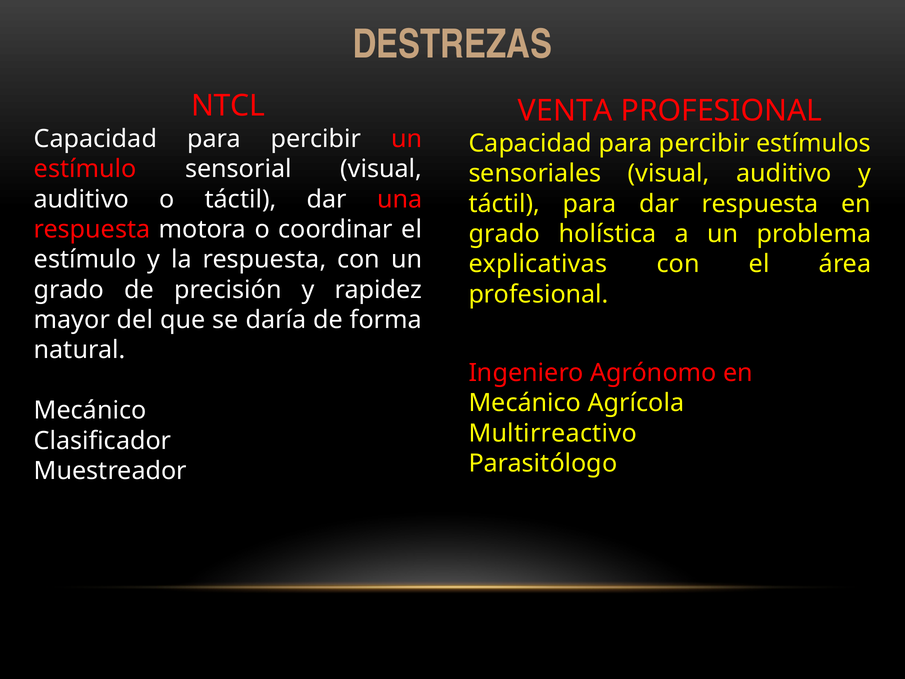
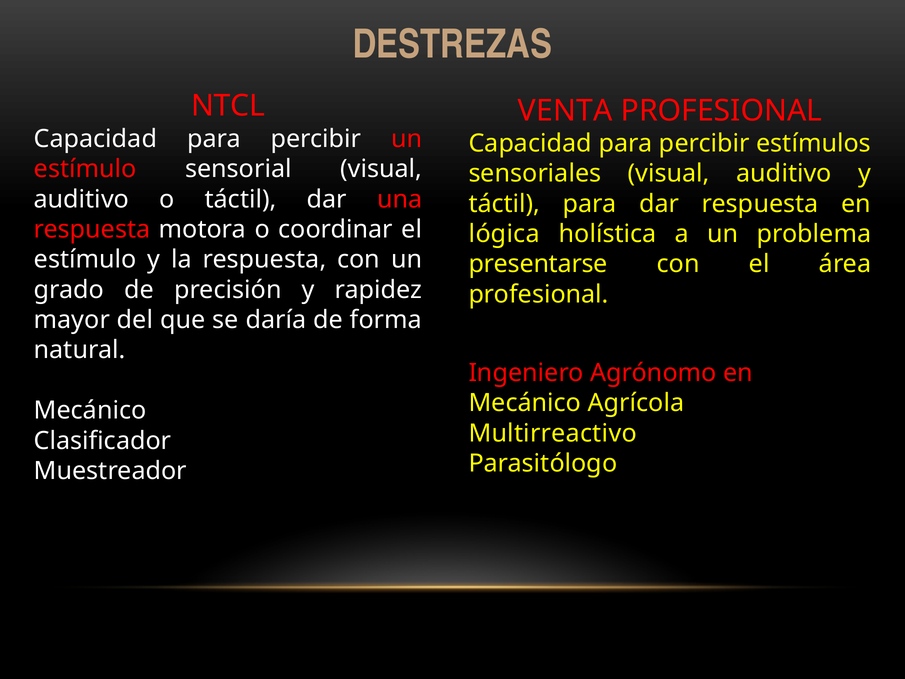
grado: grado -> lógica (504, 234)
explicativas: explicativas -> presentarse (538, 264)
